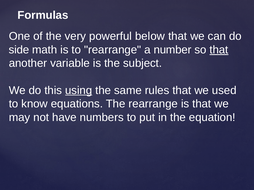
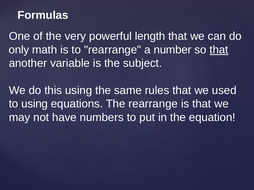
below: below -> length (150, 36)
side: side -> only (19, 50)
using underline: present -> none (79, 91)
to know: know -> using (35, 104)
